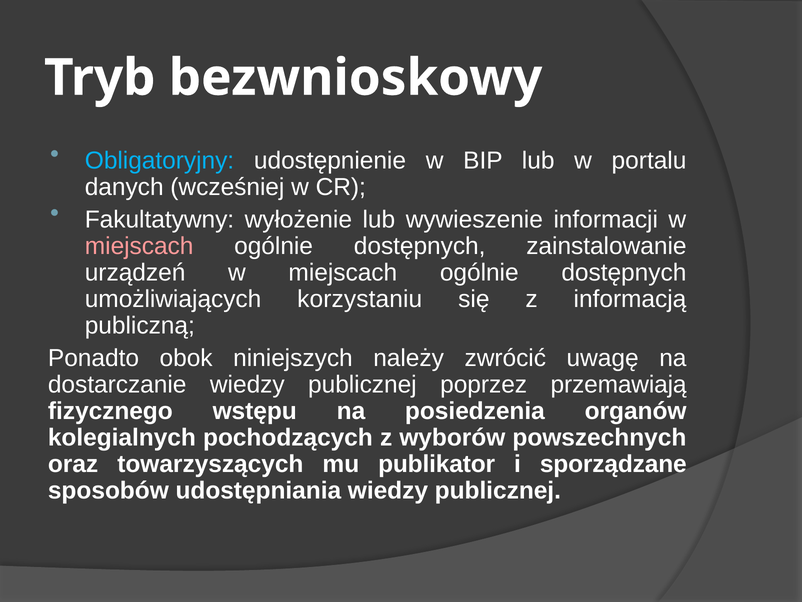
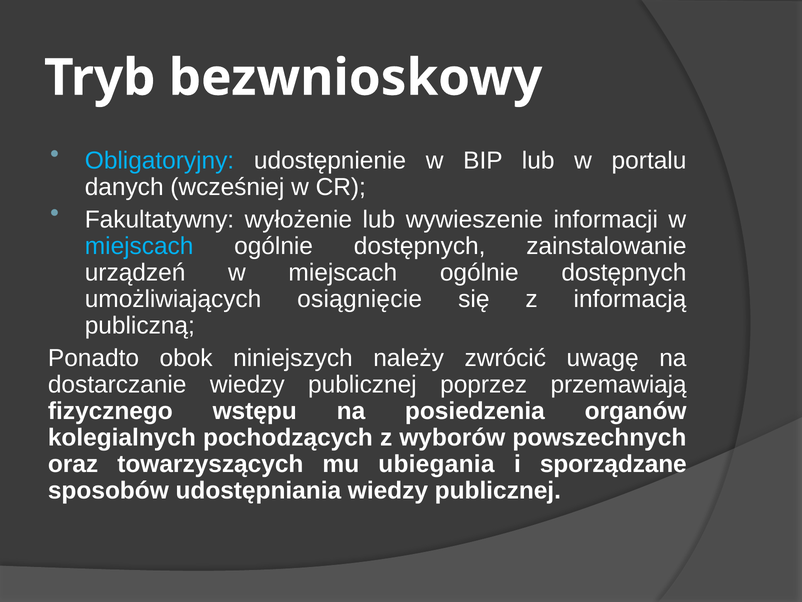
miejscach colour: pink -> light blue (139, 246)
korzystaniu: korzystaniu -> osiągnięcie (360, 299)
publikator: publikator -> ubiegania (436, 464)
